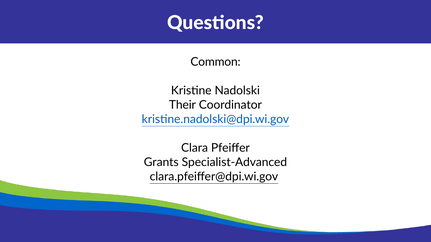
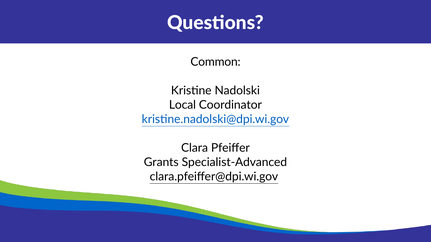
Their: Their -> Local (182, 105)
